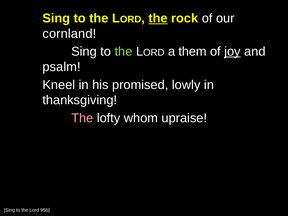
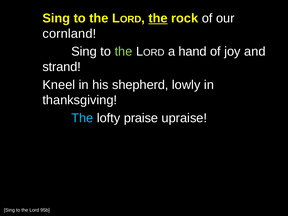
them: them -> hand (193, 52)
joy underline: present -> none (232, 52)
psalm: psalm -> strand (62, 67)
promised: promised -> shepherd (140, 85)
The colour: pink -> light blue (82, 118)
whom: whom -> praise (141, 118)
